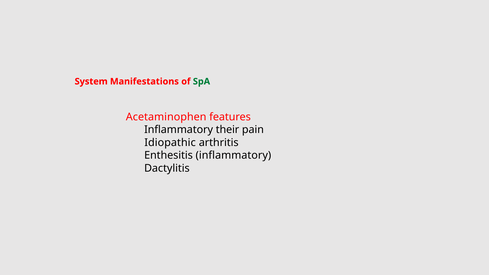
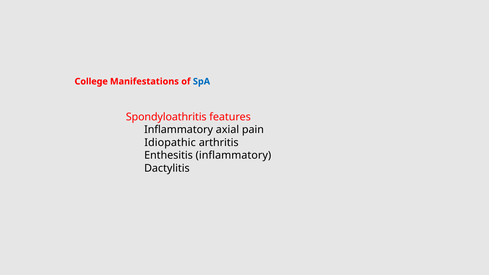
System: System -> College (91, 81)
SpA colour: green -> blue (201, 81)
Acetaminophen: Acetaminophen -> Spondyloathritis (166, 117)
their: their -> axial (227, 130)
